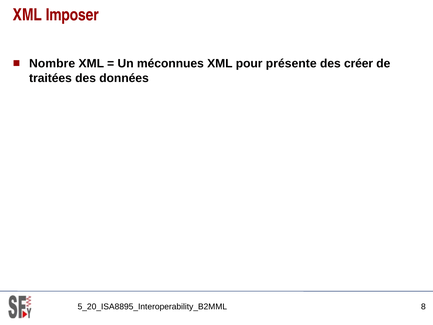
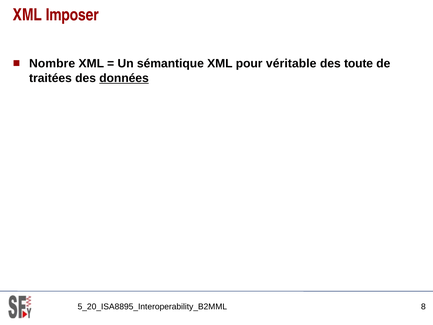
méconnues: méconnues -> sémantique (170, 64)
présente: présente -> véritable (291, 64)
créer: créer -> toute (359, 64)
données underline: none -> present (124, 78)
